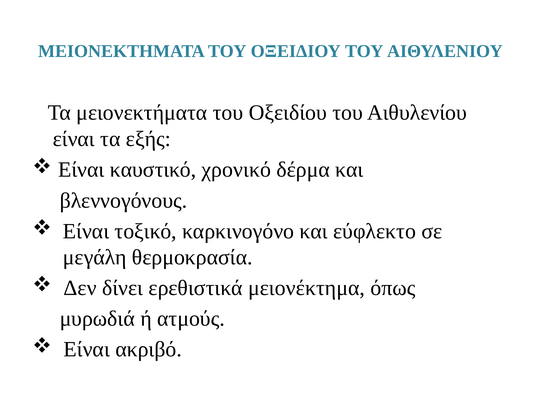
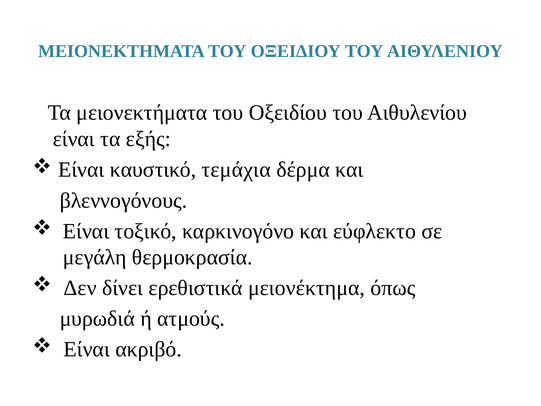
χρονικό: χρονικό -> τεμάχια (236, 170)
